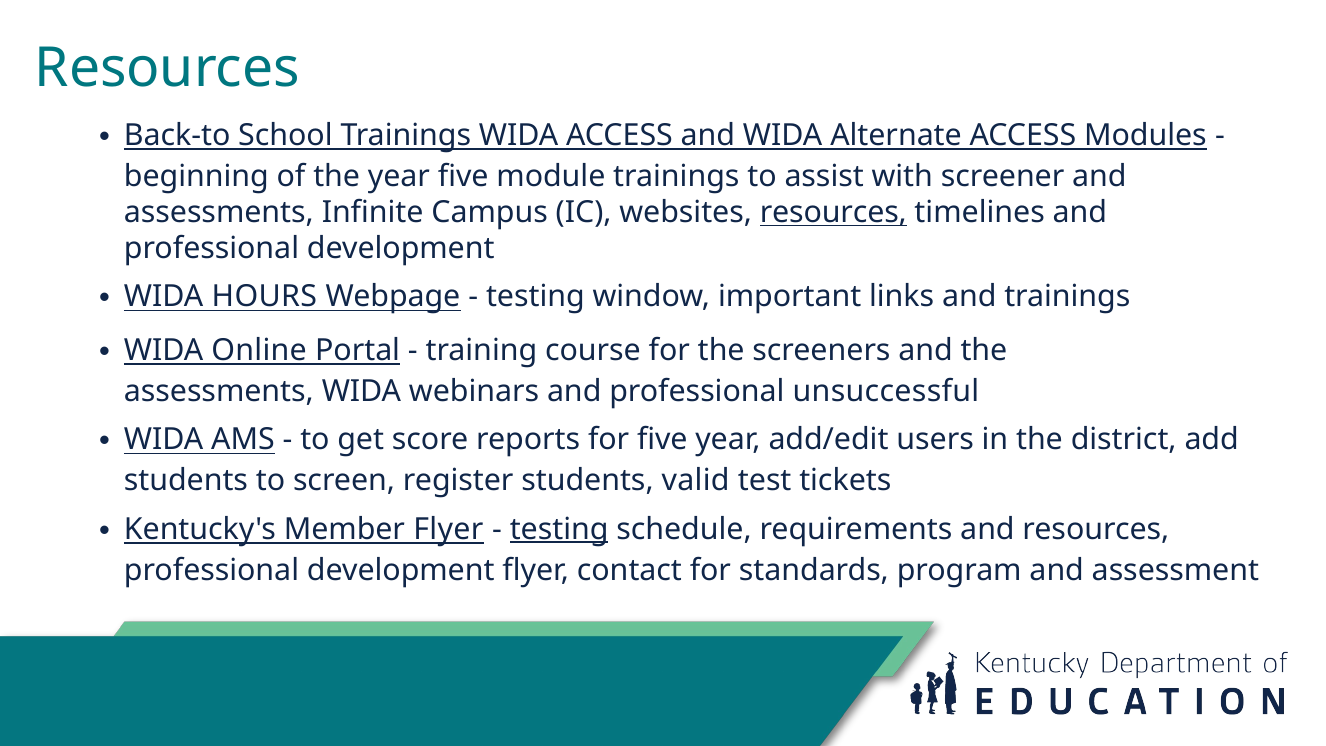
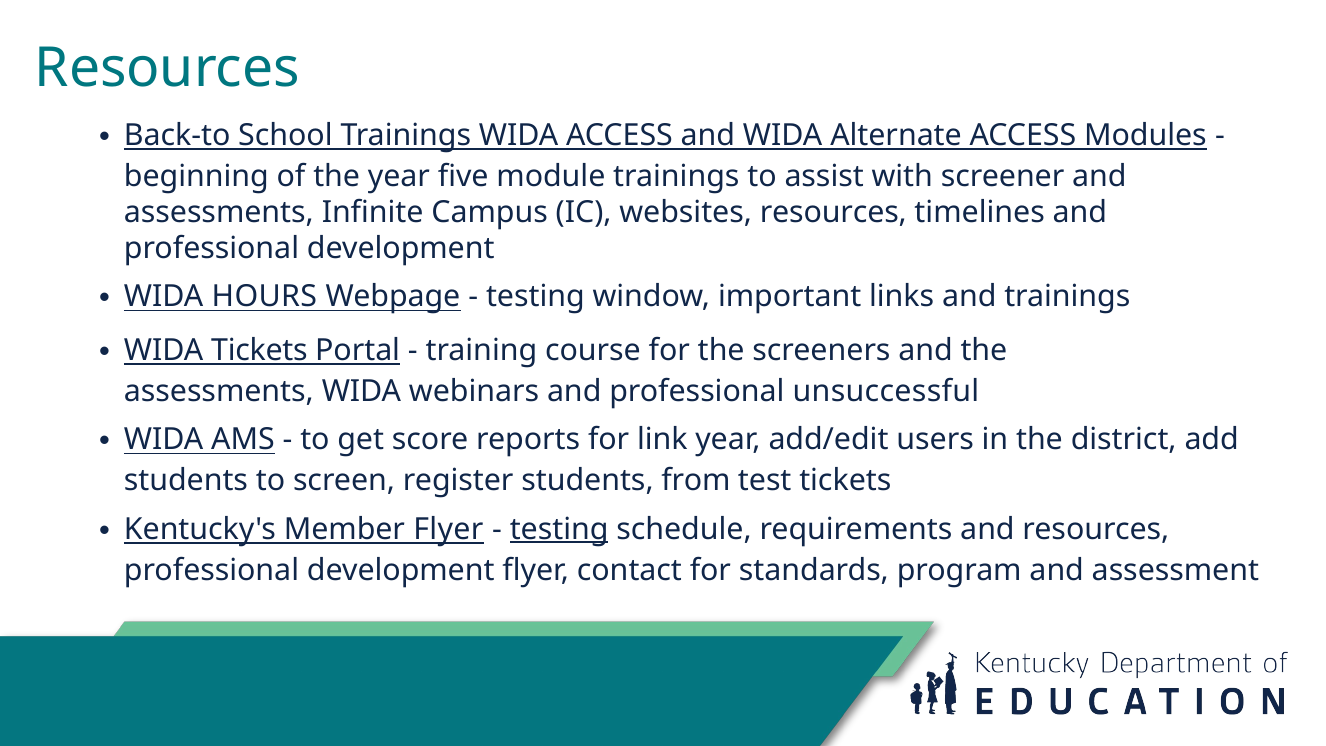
resources underline: present -> none (833, 212)
WIDA Online: Online -> Tickets (259, 350)
for five: five -> link (662, 440)
valid: valid -> from (696, 481)
